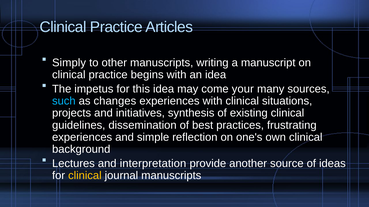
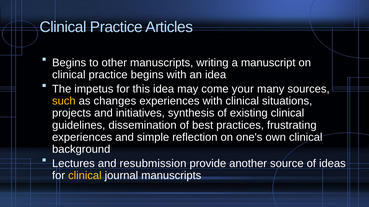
Simply: Simply -> Begins (69, 63)
such colour: light blue -> yellow (64, 101)
interpretation: interpretation -> resubmission (153, 164)
